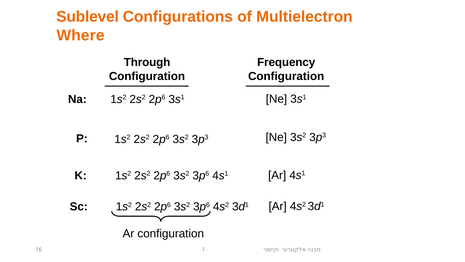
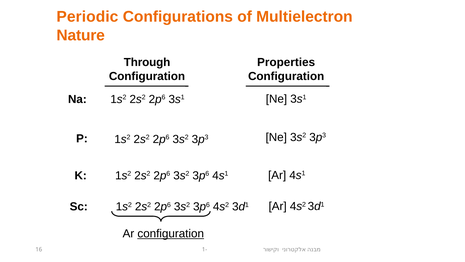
Sublevel: Sublevel -> Periodic (87, 17)
Where: Where -> Nature (81, 35)
Frequency: Frequency -> Properties (286, 62)
configuration underline: none -> present (171, 233)
